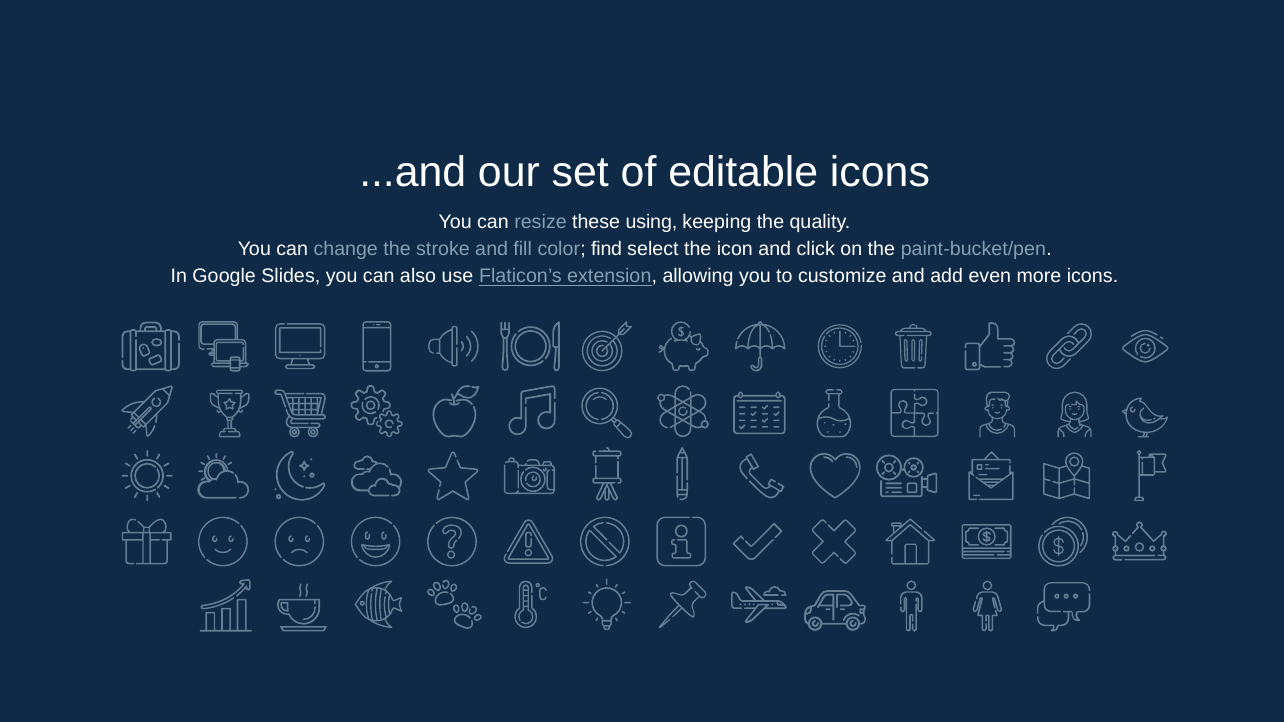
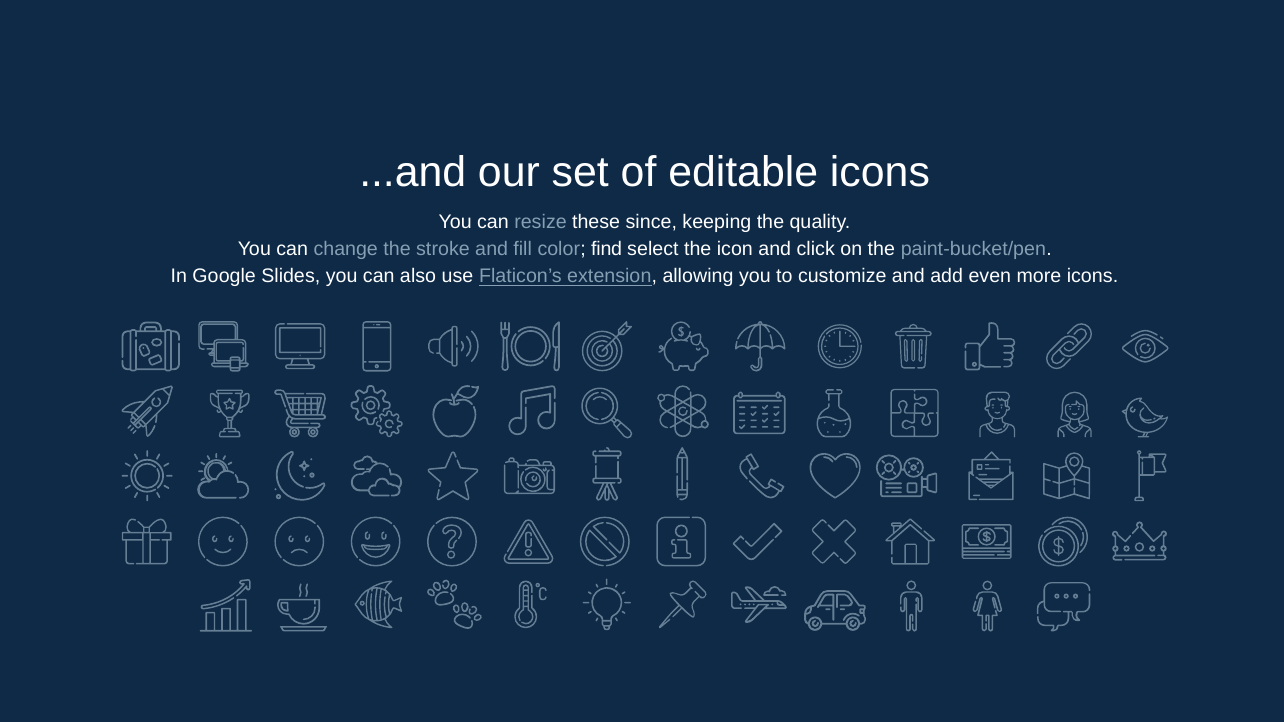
using: using -> since (651, 222)
